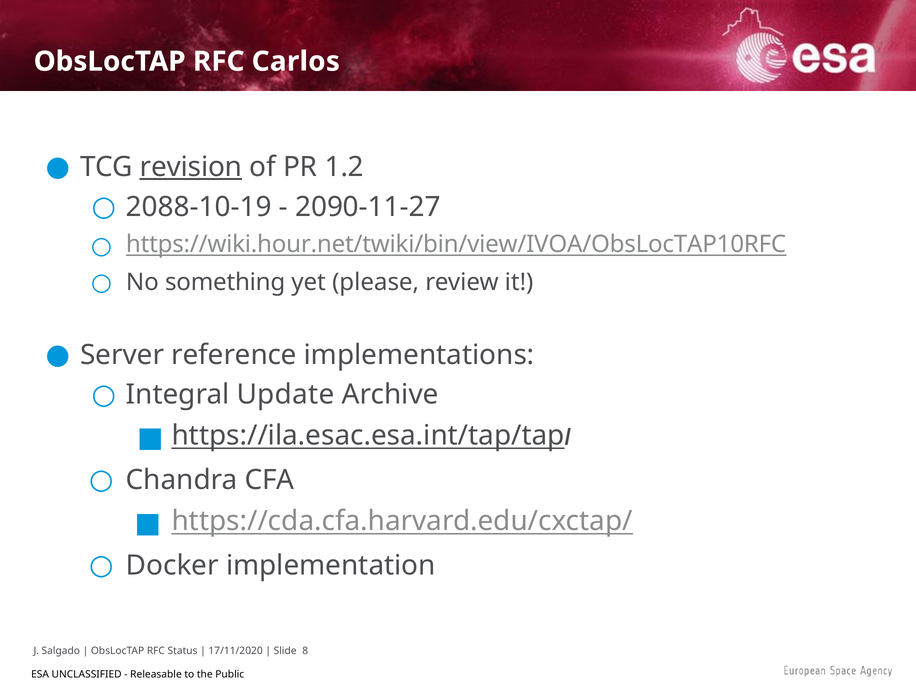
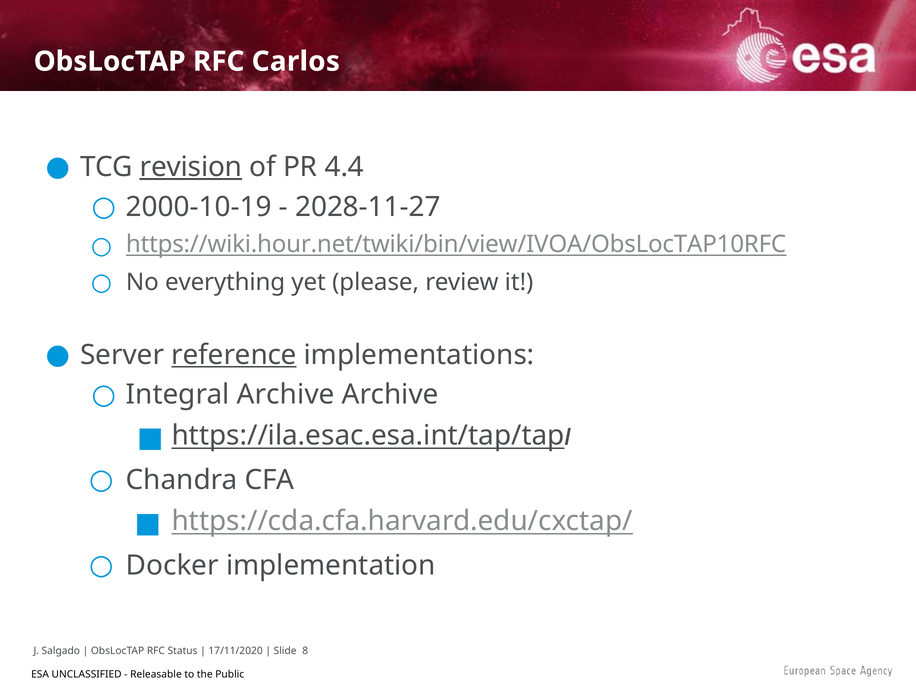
1.2: 1.2 -> 4.4 (344, 167)
2088-10-19: 2088-10-19 -> 2000-10-19 (199, 207)
2090-11-27: 2090-11-27 -> 2028-11-27 (368, 207)
something: something -> everything (225, 282)
reference underline: none -> present (234, 355)
Integral Update: Update -> Archive (286, 395)
